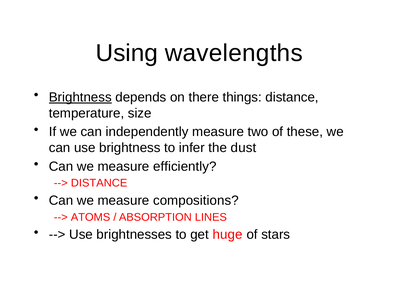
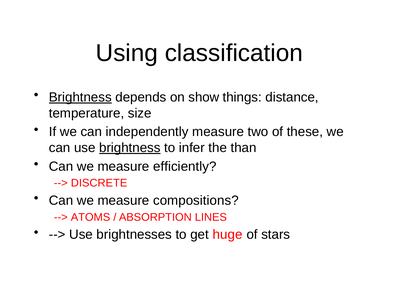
wavelengths: wavelengths -> classification (234, 53)
there: there -> show (204, 97)
brightness underline: none -> present (130, 148)
dust: dust -> than (244, 148)
DISTANCE: DISTANCE -> DISCRETE (99, 183)
